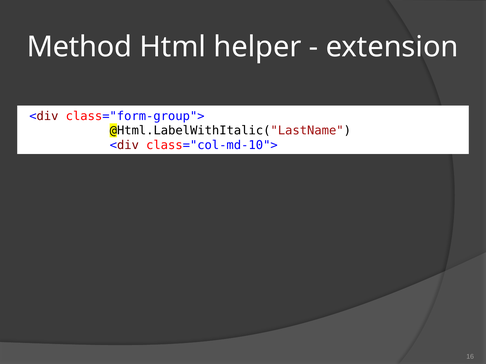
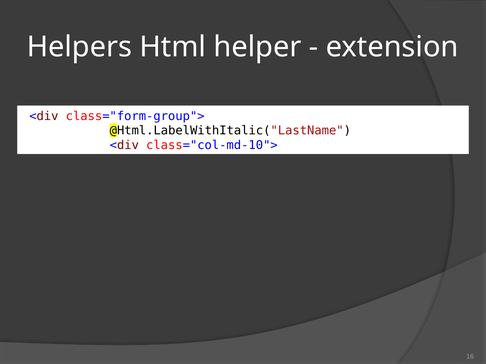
Method: Method -> Helpers (79, 47)
